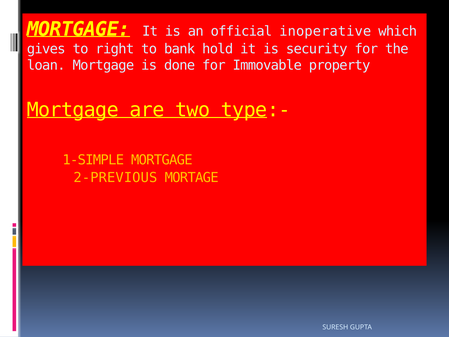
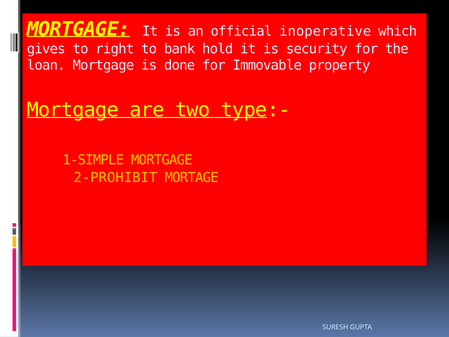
2-PREVIOUS: 2-PREVIOUS -> 2-PROHIBIT (115, 178)
